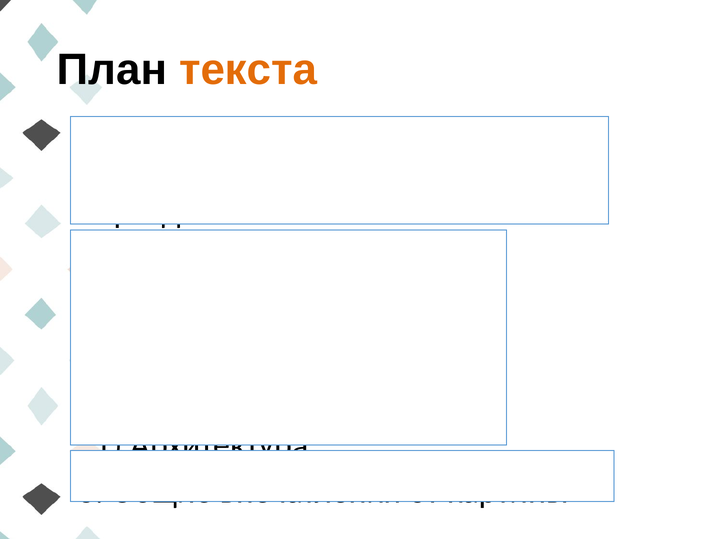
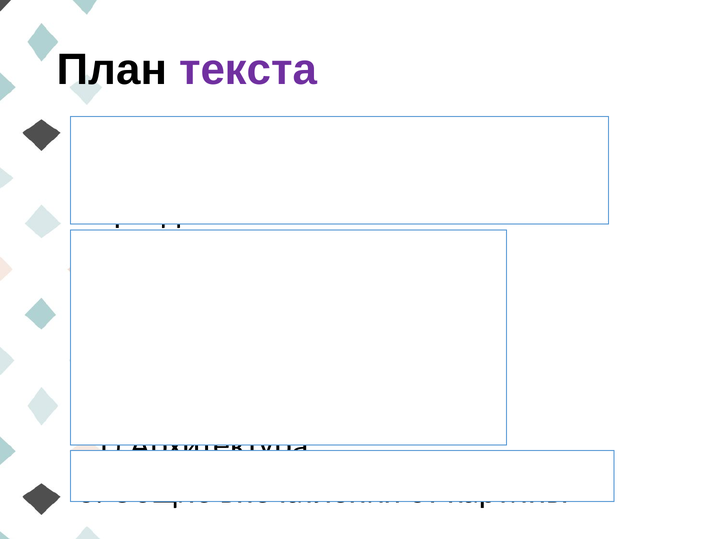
текста colour: orange -> purple (248, 70)
